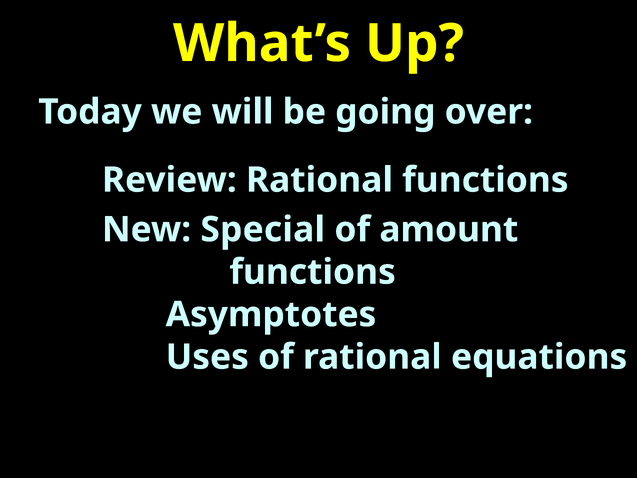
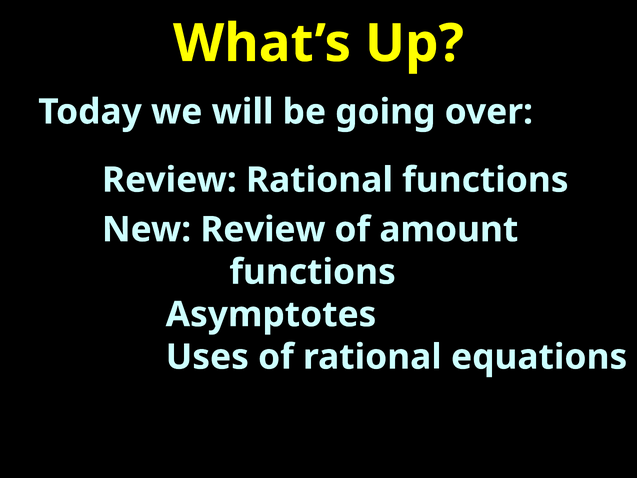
New Special: Special -> Review (263, 229)
